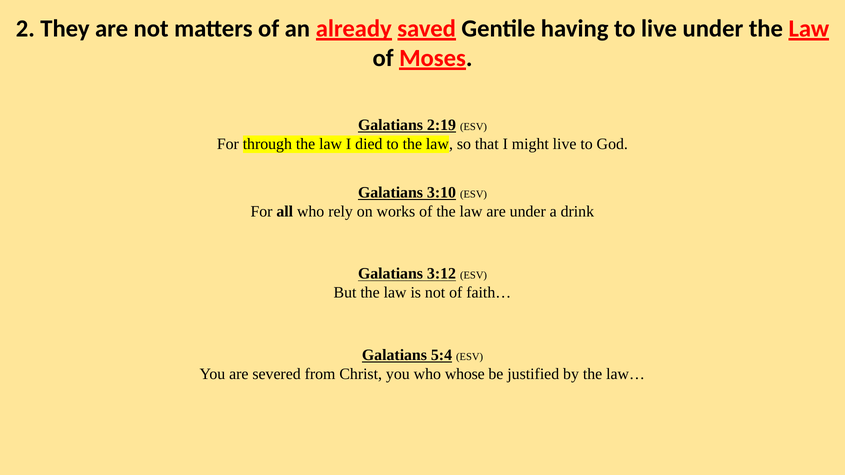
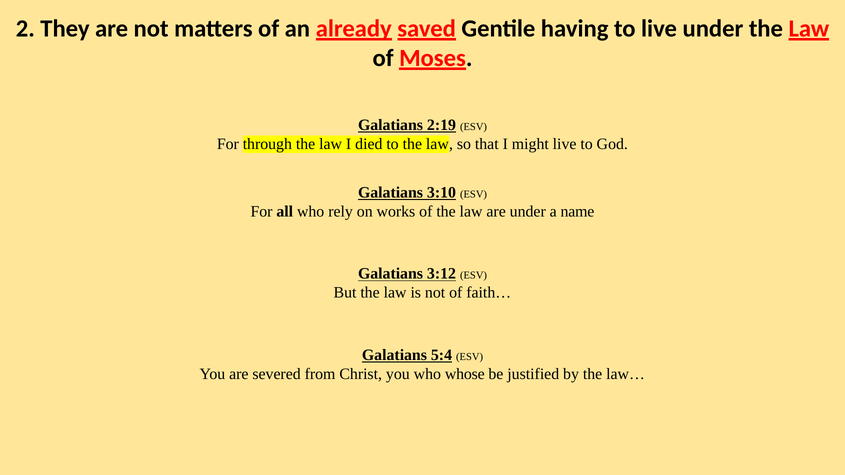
drink: drink -> name (577, 212)
